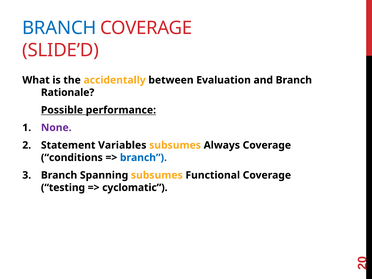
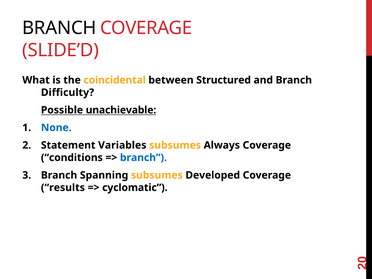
BRANCH colour: blue -> black (59, 28)
accidentally: accidentally -> coincidental (115, 80)
Evaluation: Evaluation -> Structured (224, 80)
Rationale: Rationale -> Difficulty (67, 92)
performance: performance -> unachievable (121, 110)
None colour: purple -> blue (56, 128)
Functional: Functional -> Developed (213, 175)
testing: testing -> results (63, 188)
